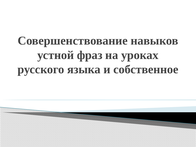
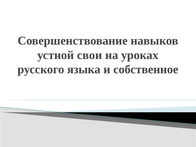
фраз: фраз -> свои (90, 55)
